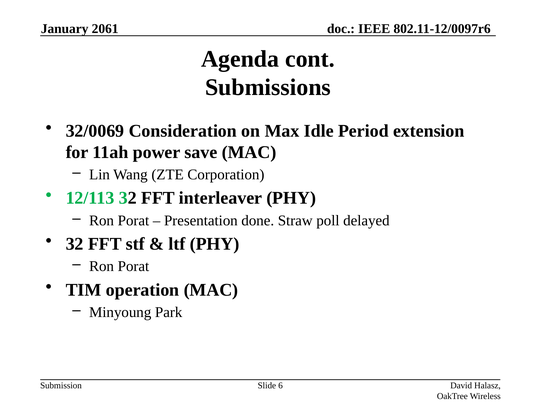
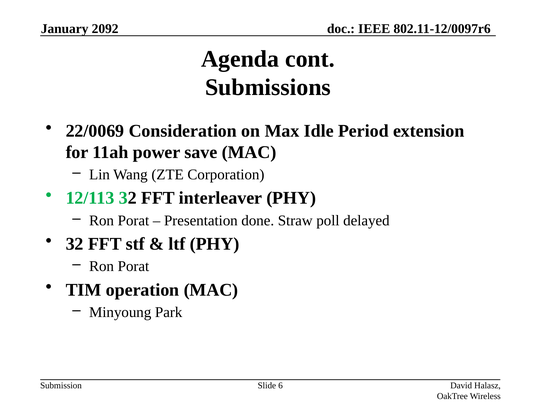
2061: 2061 -> 2092 (105, 29)
32/0069: 32/0069 -> 22/0069 (95, 131)
